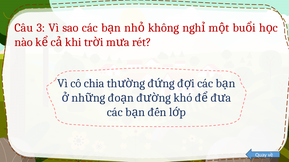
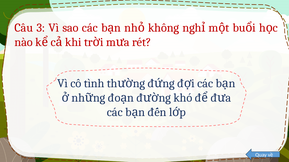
chia: chia -> tình (94, 84)
